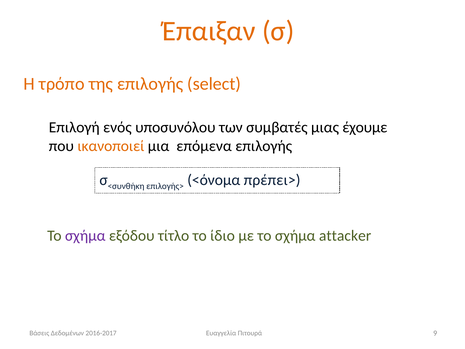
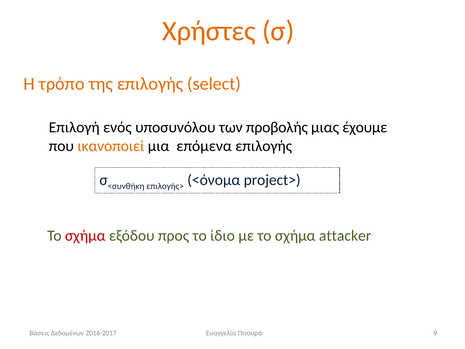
Έπαιξαν: Έπαιξαν -> Χρήστες (209, 31)
συμβατές: συμβατές -> προβολής (277, 127)
πρέπει>: πρέπει> -> project> (272, 180)
σχήμα colour: purple -> red (85, 235)
τίτλο: τίτλο -> προς (174, 235)
